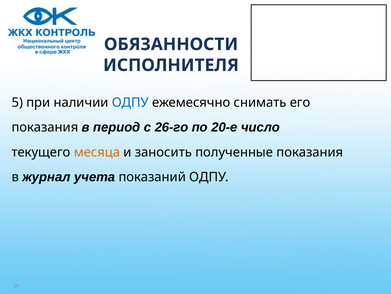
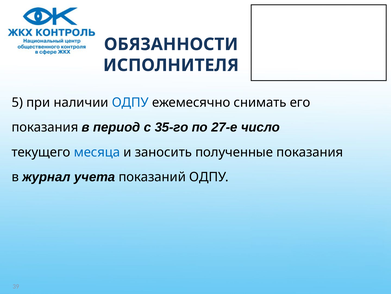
26-го: 26-го -> 35-го (172, 127)
20-е: 20-е -> 27-е (224, 127)
месяца colour: orange -> blue (97, 152)
